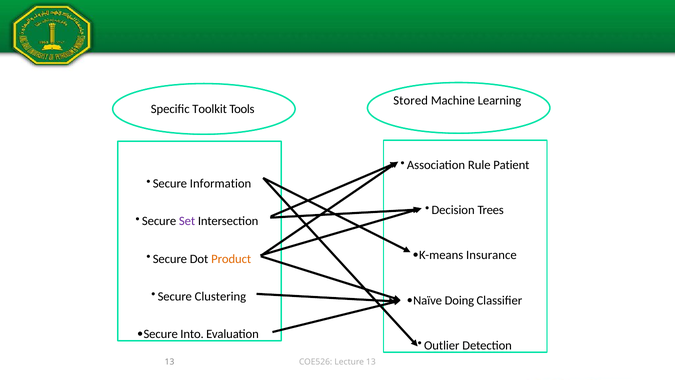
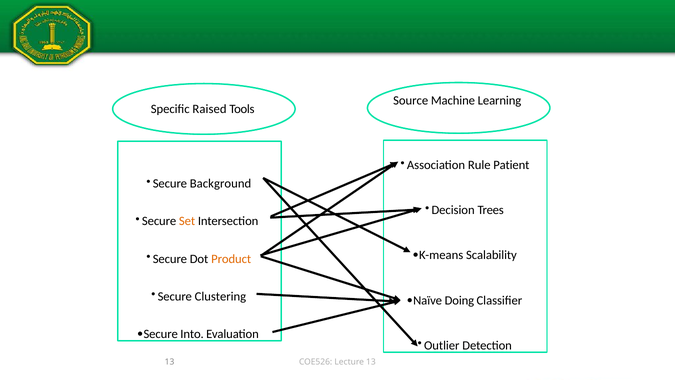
Stored: Stored -> Source (411, 100)
Toolkit: Toolkit -> Raised (210, 109)
Information: Information -> Background (221, 183)
Set colour: purple -> orange (187, 221)
Insurance: Insurance -> Scalability (491, 255)
